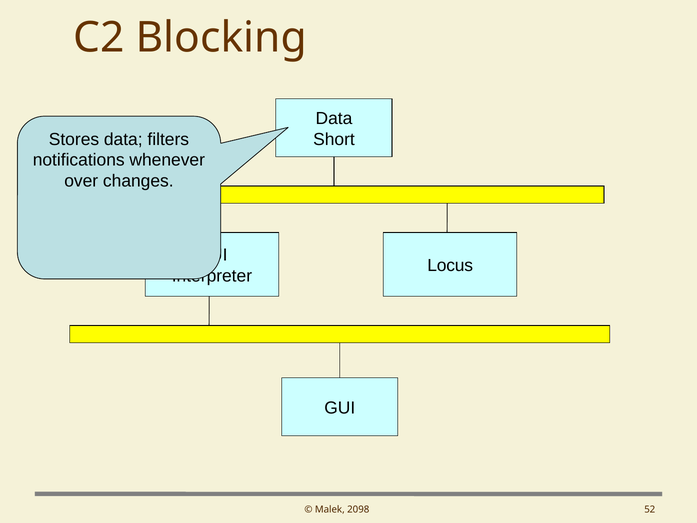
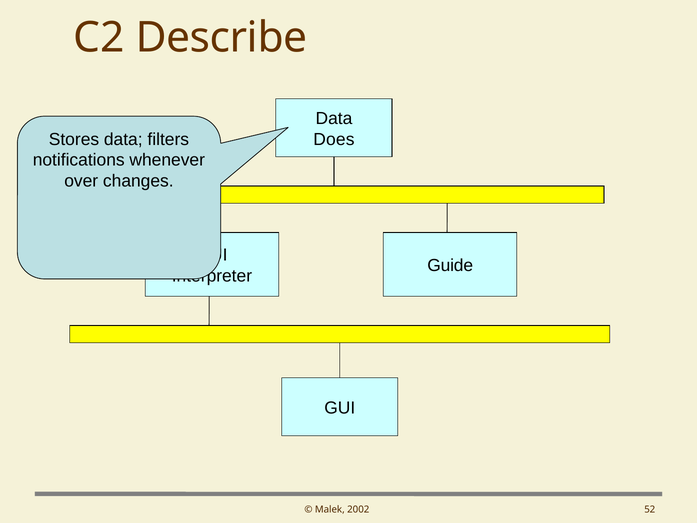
Blocking: Blocking -> Describe (221, 38)
Short: Short -> Does (334, 139)
Locus: Locus -> Guide (450, 265)
2098: 2098 -> 2002 (358, 509)
